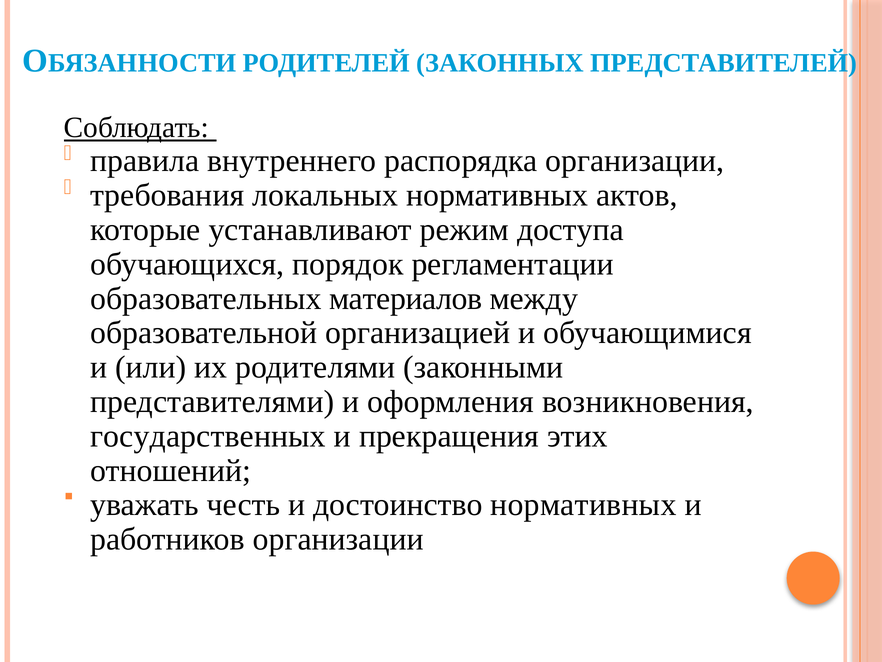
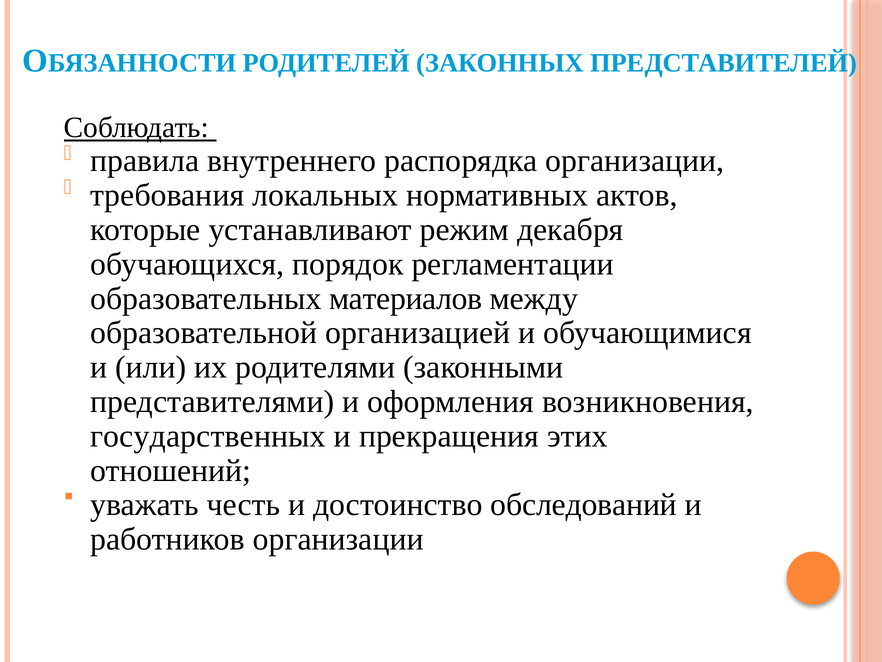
доступа: доступа -> декабря (570, 230)
достоинство нормативных: нормативных -> обследований (584, 505)
